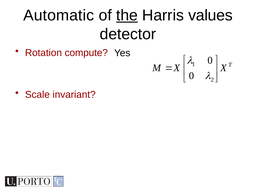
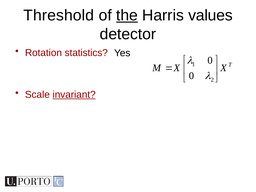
Automatic: Automatic -> Threshold (59, 15)
compute: compute -> statistics (86, 53)
invariant underline: none -> present (74, 95)
